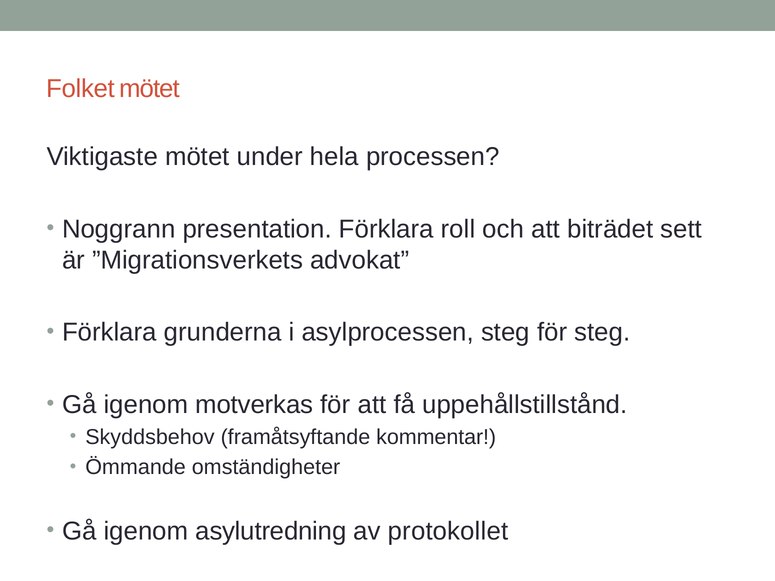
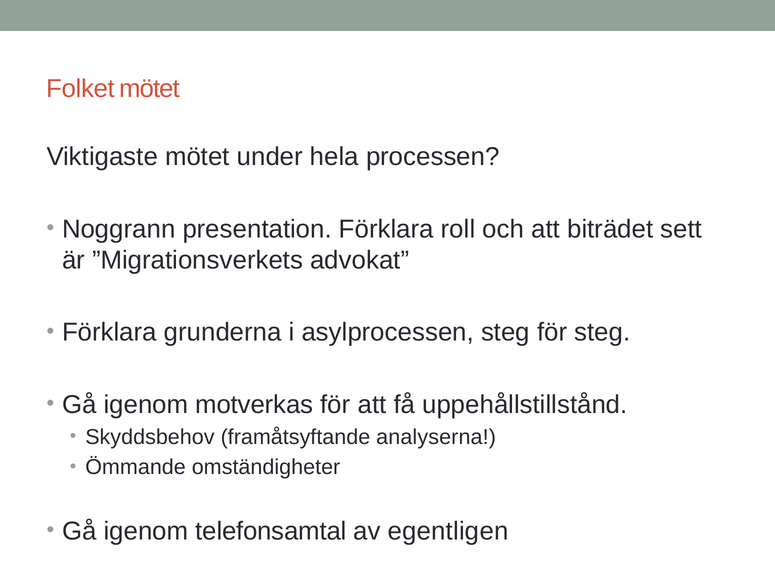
kommentar: kommentar -> analyserna (436, 437)
asylutredning: asylutredning -> telefonsamtal (271, 531)
protokollet: protokollet -> egentligen (448, 531)
